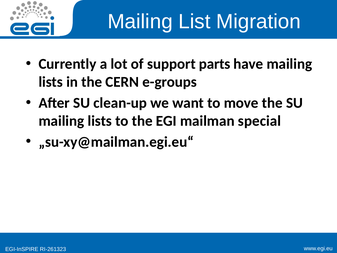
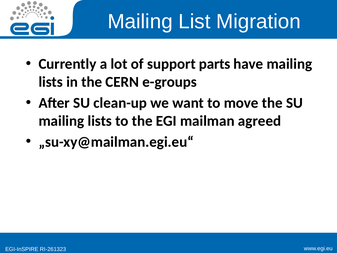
special: special -> agreed (260, 121)
